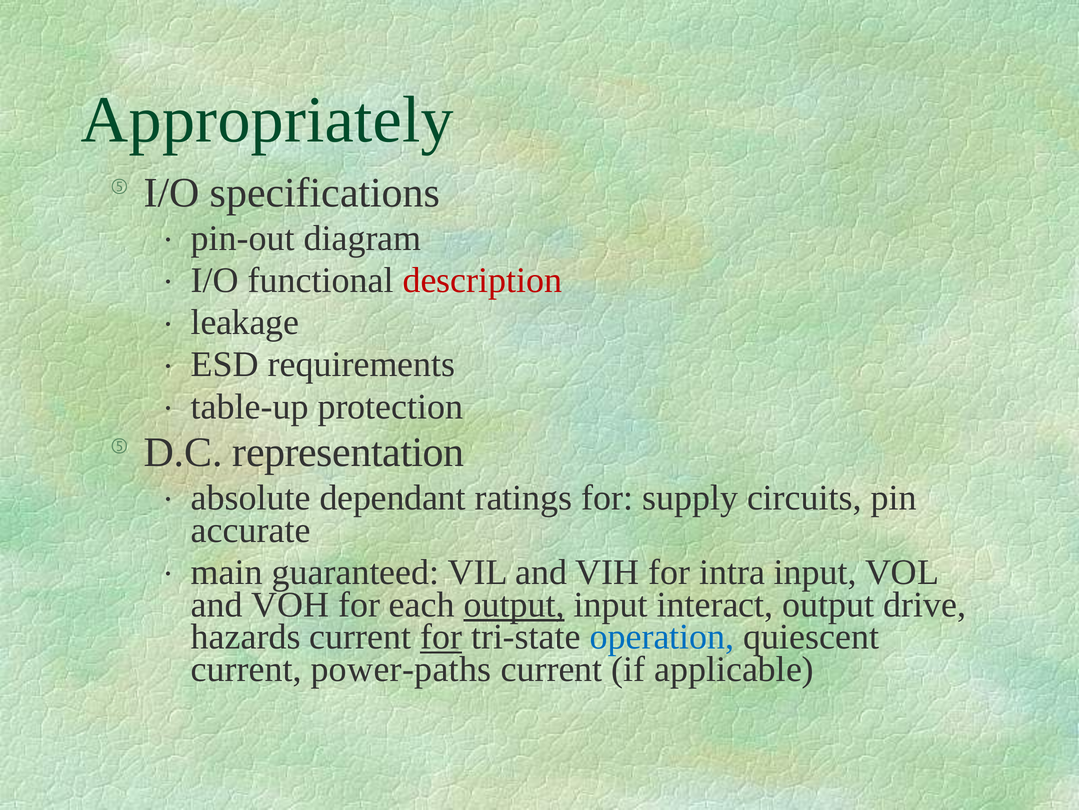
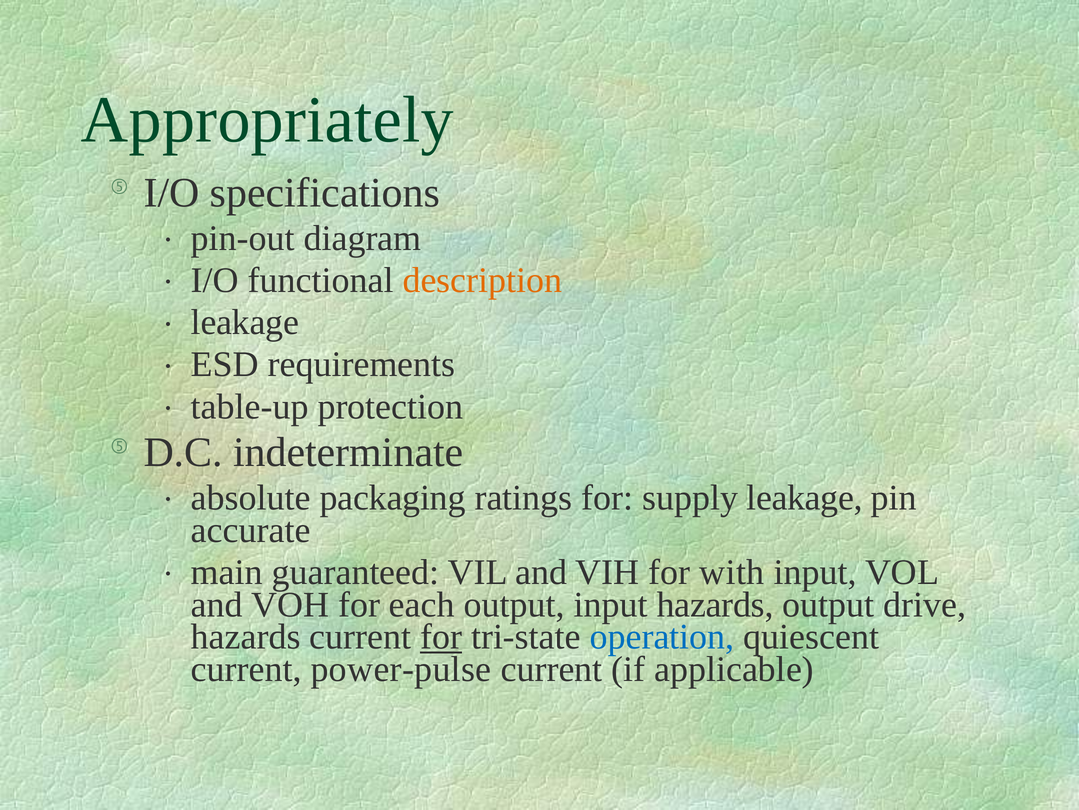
description colour: red -> orange (482, 280)
representation: representation -> indeterminate (348, 452)
dependant: dependant -> packaging (393, 497)
supply circuits: circuits -> leakage (805, 497)
intra: intra -> with (732, 572)
output underline: present -> none (514, 604)
input interact: interact -> hazards (715, 604)
power-paths: power-paths -> power-pulse (401, 669)
